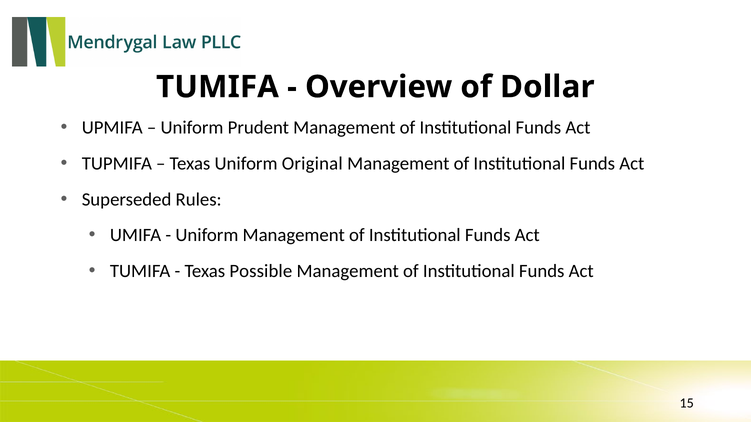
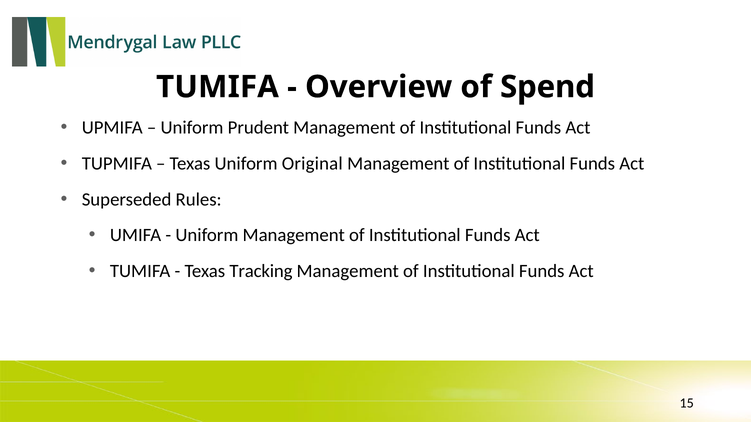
Dollar: Dollar -> Spend (547, 87)
Possible: Possible -> Tracking (261, 271)
